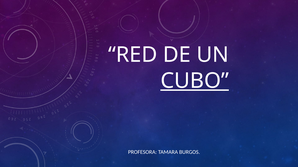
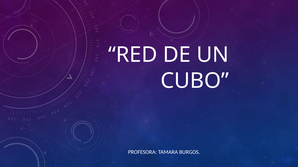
CUBO underline: present -> none (195, 81)
